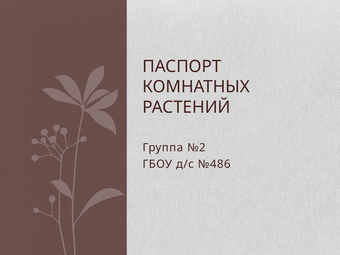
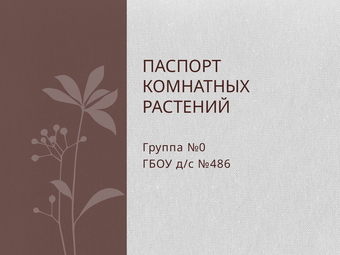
№2: №2 -> №0 (196, 148)
